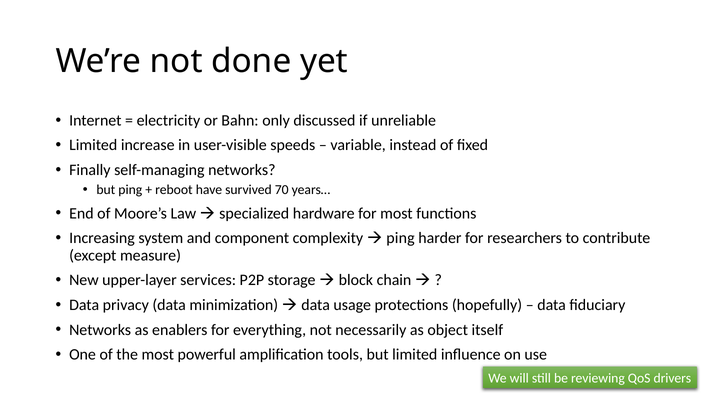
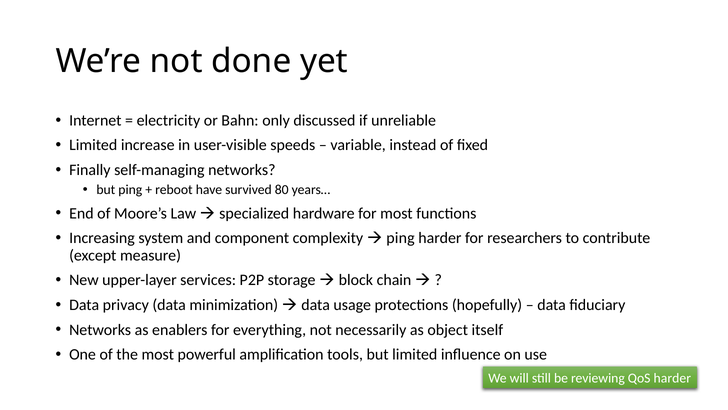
70: 70 -> 80 (282, 190)
QoS drivers: drivers -> harder (672, 378)
